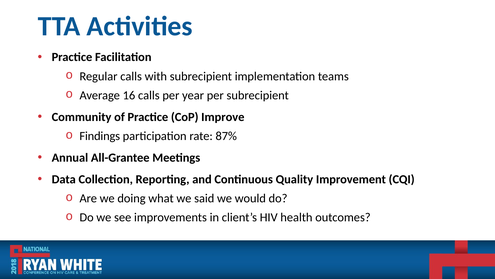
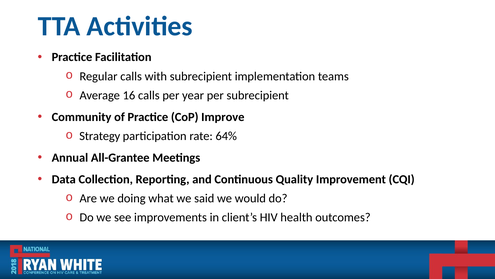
Findings: Findings -> Strategy (100, 136)
87%: 87% -> 64% (226, 136)
